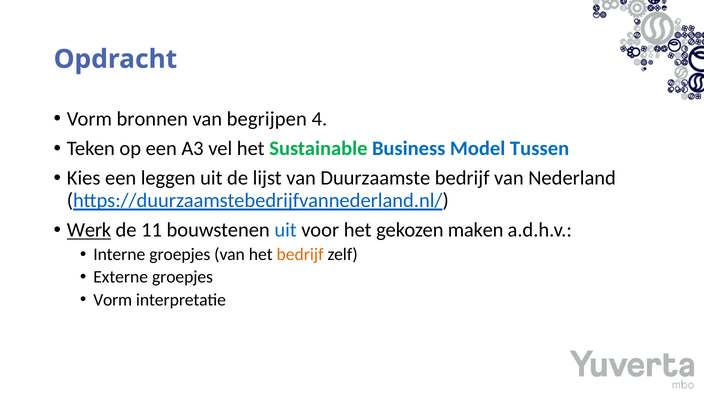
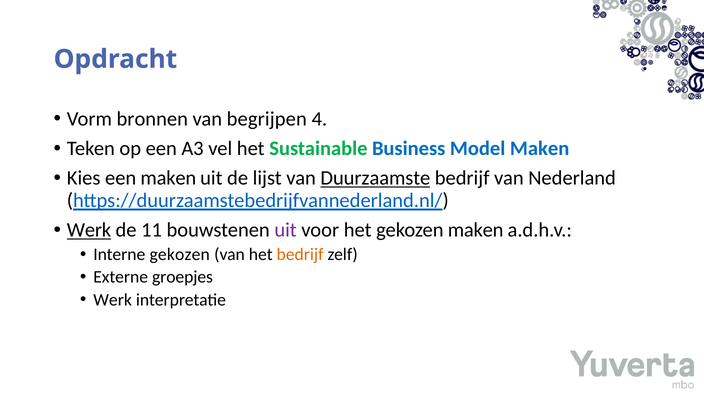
Model Tussen: Tussen -> Maken (540, 149)
een leggen: leggen -> maken (168, 178)
Duurzaamste underline: none -> present (375, 178)
uit colour: blue -> purple (286, 230)
Interne groepjes: groepjes -> gekozen (180, 254)
Vorm: Vorm -> Werk (113, 300)
